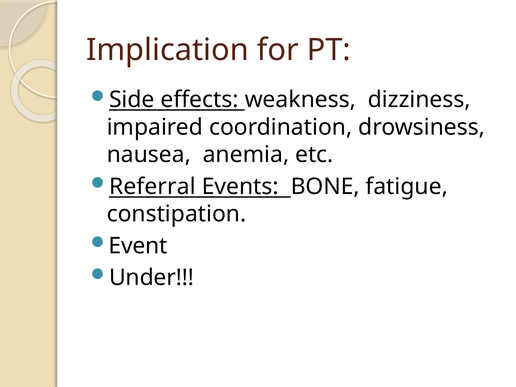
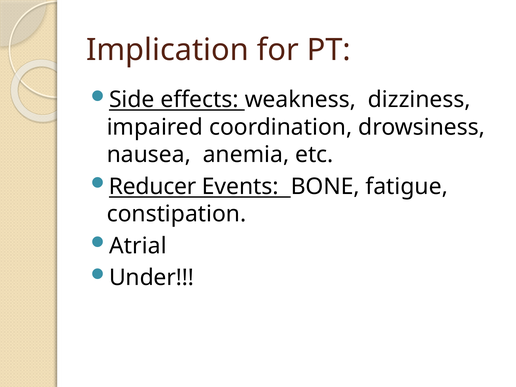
Referral: Referral -> Reducer (153, 187)
Event: Event -> Atrial (138, 246)
